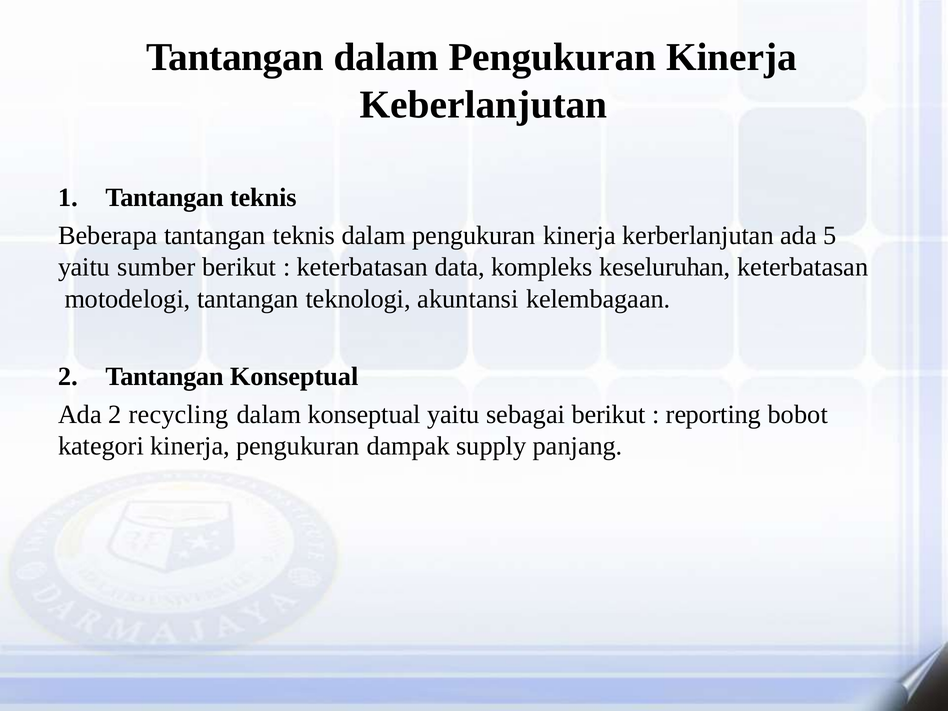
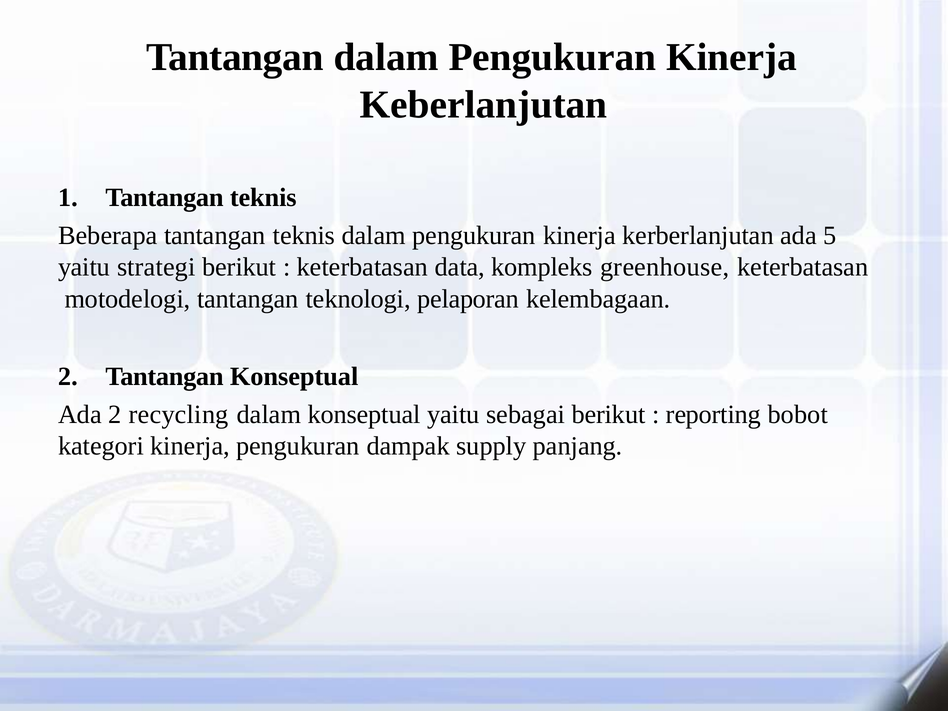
sumber: sumber -> strategi (156, 267)
keseluruhan: keseluruhan -> greenhouse (665, 267)
akuntansi: akuntansi -> pelaporan (468, 299)
